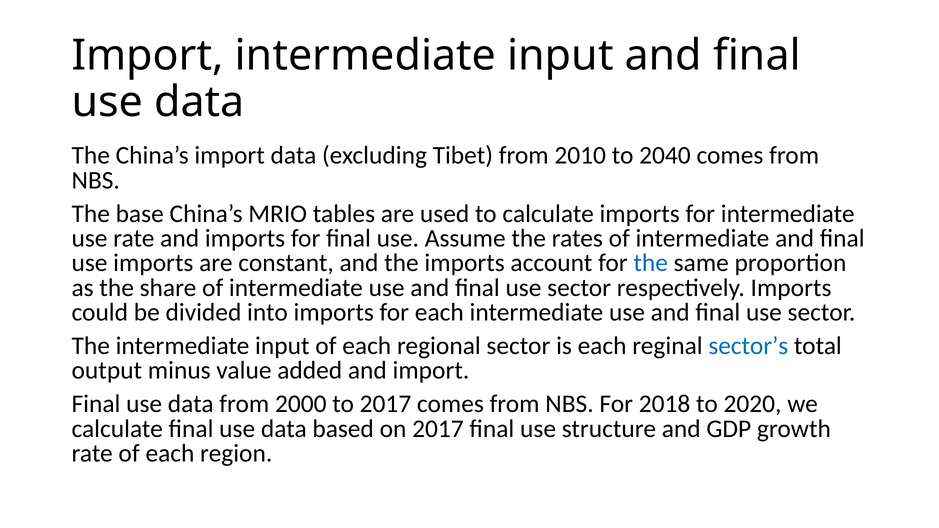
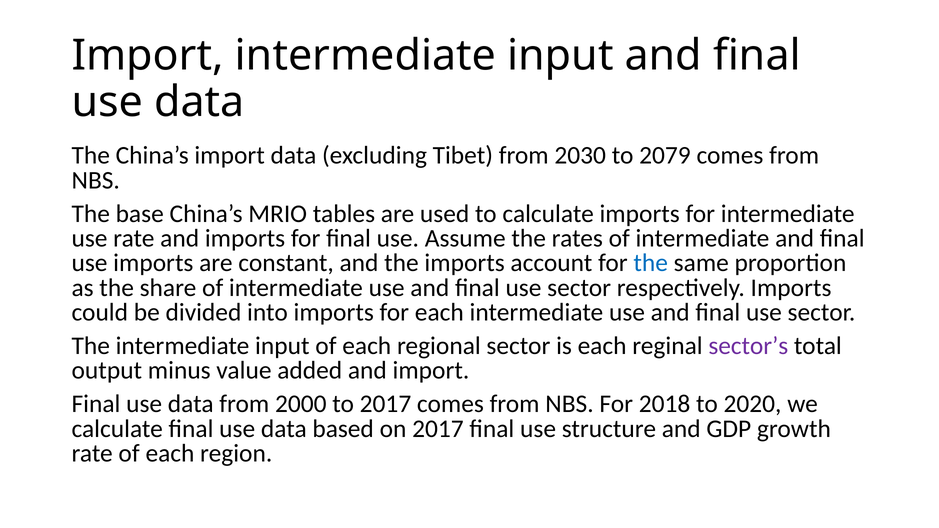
2010: 2010 -> 2030 (580, 155)
2040: 2040 -> 2079 (665, 155)
sector’s colour: blue -> purple (748, 346)
